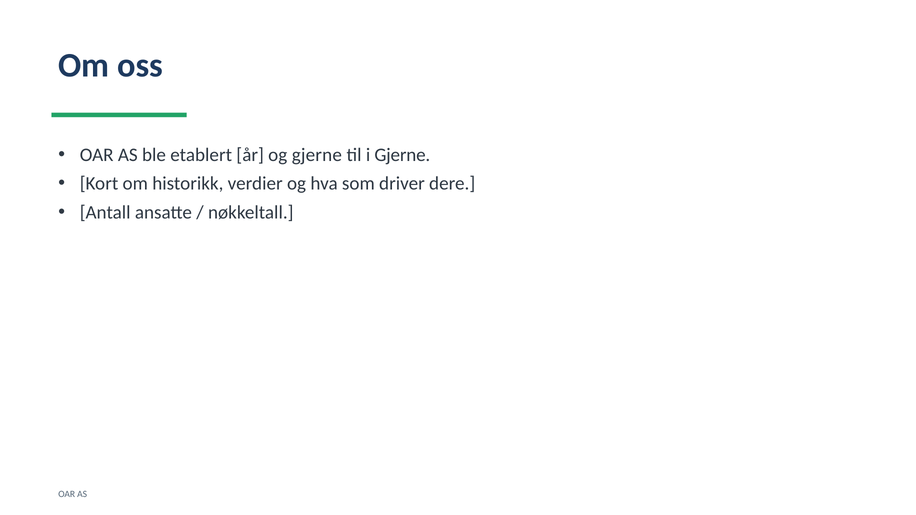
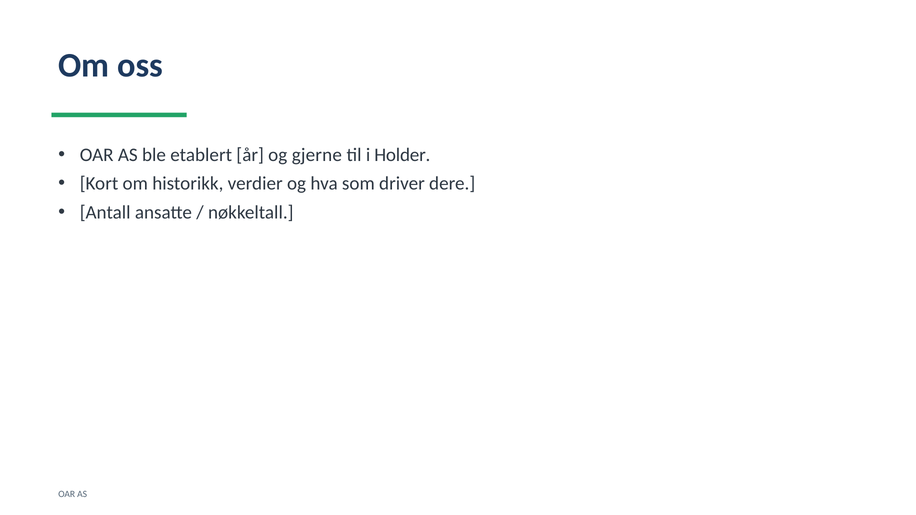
i Gjerne: Gjerne -> Holder (402, 155)
